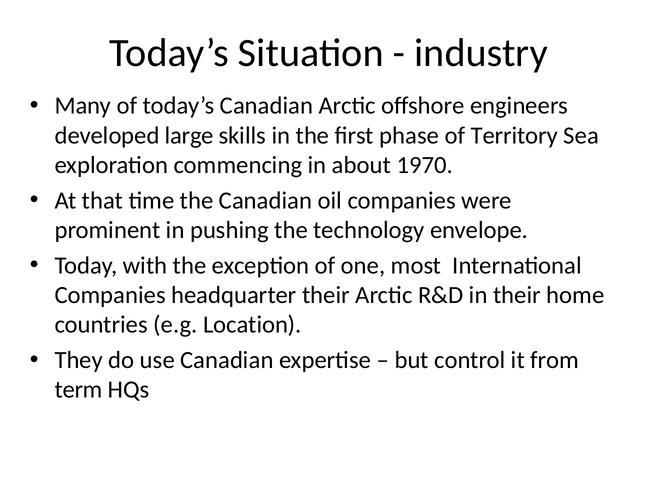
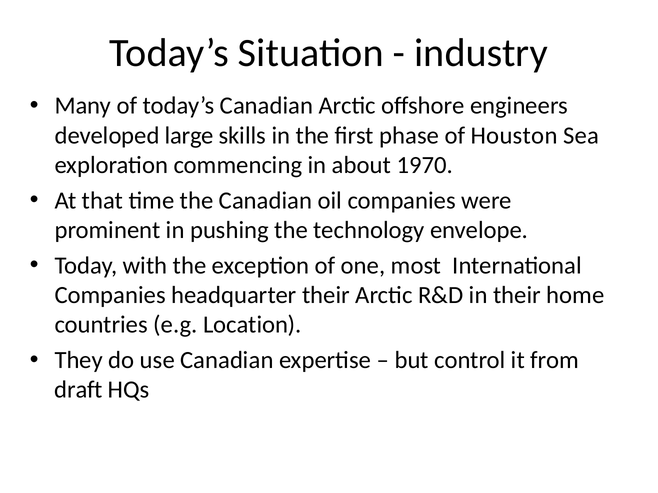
Territory: Territory -> Houston (514, 136)
term: term -> draft (79, 390)
